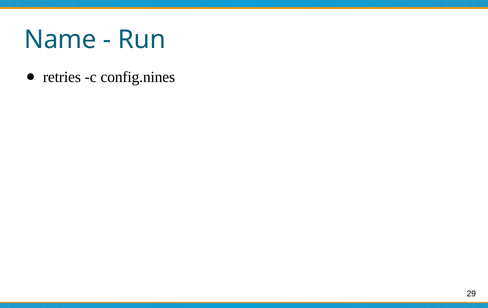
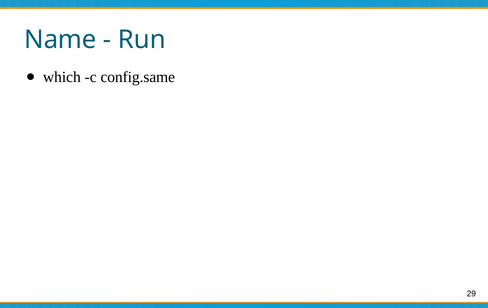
retries: retries -> which (62, 77)
config.nines: config.nines -> config.same (138, 77)
